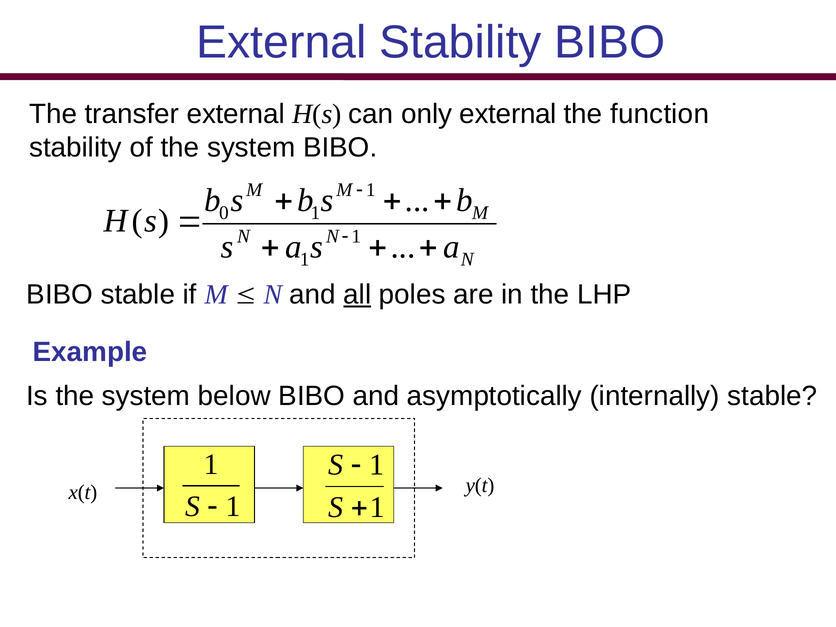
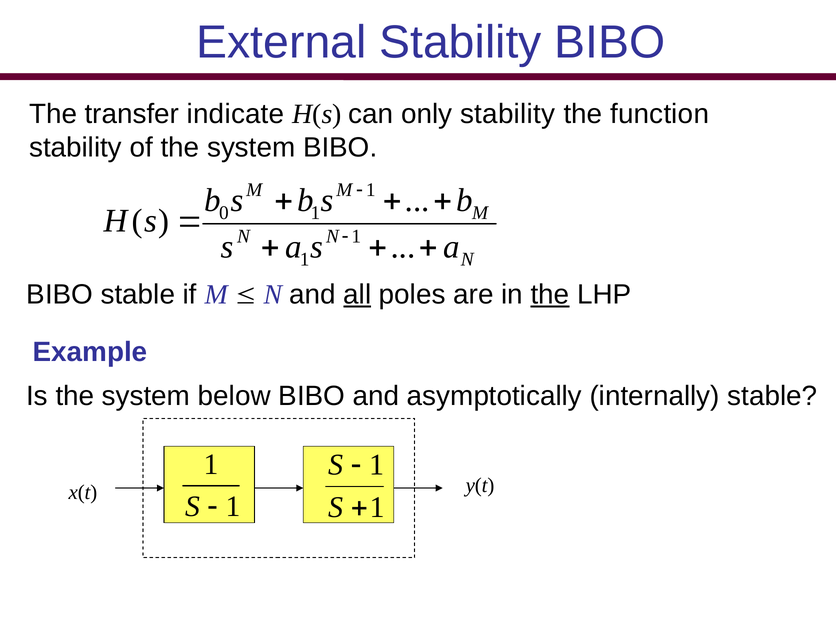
transfer external: external -> indicate (236, 114)
only external: external -> stability (508, 114)
the underline: none -> present (550, 294)
